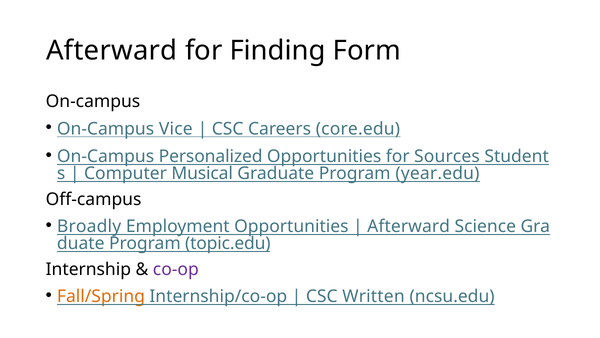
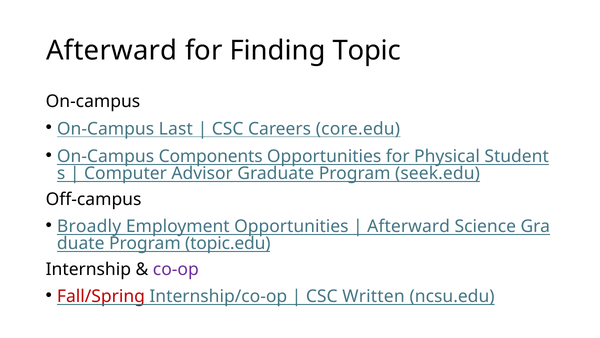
Form: Form -> Topic (367, 50)
Vice: Vice -> Last (176, 129)
Personalized: Personalized -> Components (211, 156)
Sources: Sources -> Physical (447, 156)
Musical: Musical -> Advisor (202, 173)
year.edu: year.edu -> seek.edu (437, 173)
Fall/Spring colour: orange -> red (101, 296)
